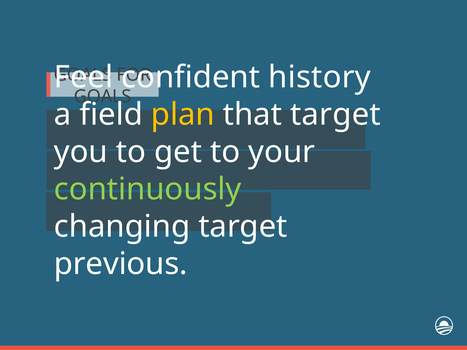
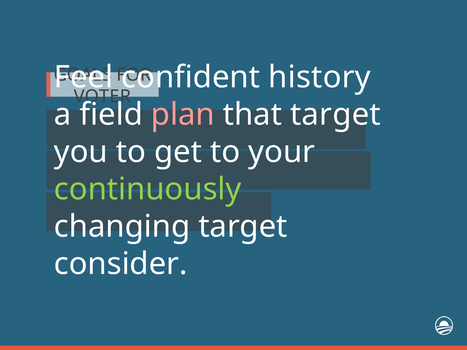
GOALS: GOALS -> VOTER (102, 97)
plan colour: yellow -> pink (183, 115)
previous: previous -> consider (121, 264)
